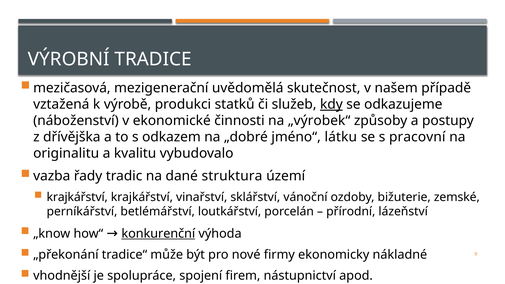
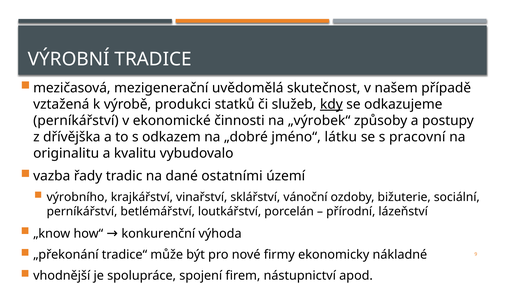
náboženství: náboženství -> perníkářství (76, 121)
struktura: struktura -> ostatními (232, 176)
krajkářství: krajkářství -> výrobního (77, 197)
zemské: zemské -> sociální (457, 197)
konkurenční underline: present -> none (158, 234)
